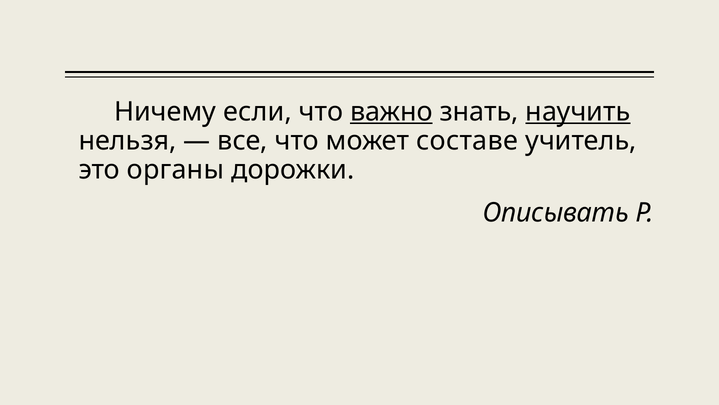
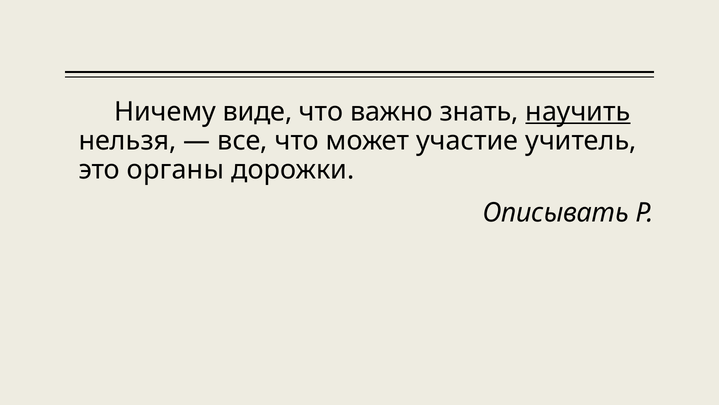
если: если -> виде (258, 111)
важно underline: present -> none (391, 111)
составе: составе -> участие (467, 141)
